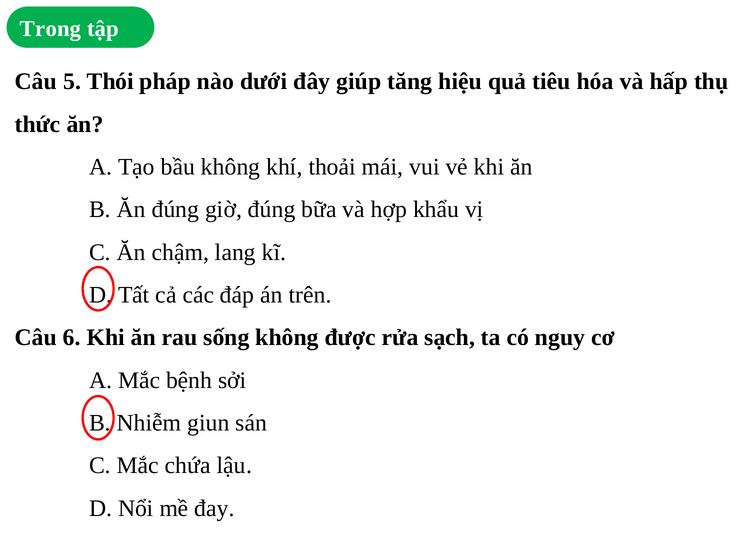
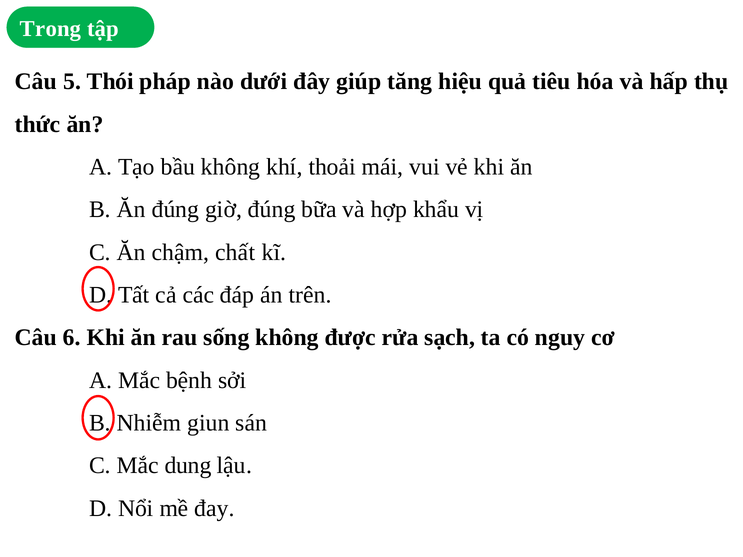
lang: lang -> chất (235, 252)
chứa: chứa -> dung (188, 466)
